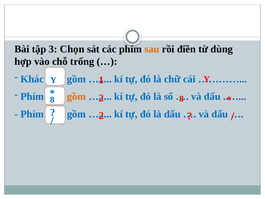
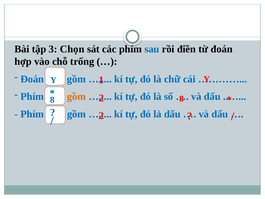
sau colour: orange -> blue (152, 49)
từ dùng: dùng -> đoán (222, 49)
Khác: Khác -> Đoán (32, 79)
